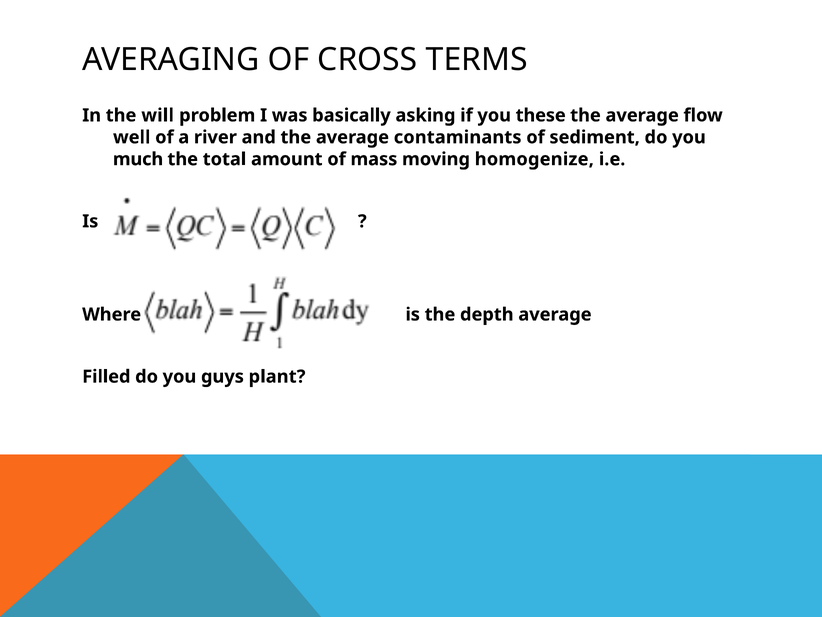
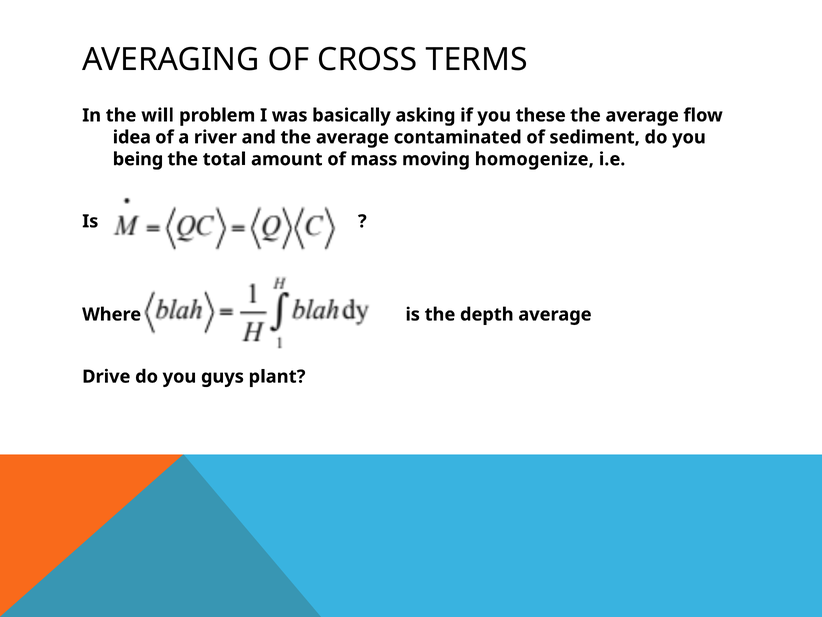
well: well -> idea (132, 137)
contaminants: contaminants -> contaminated (458, 137)
much: much -> being (138, 159)
Filled: Filled -> Drive (106, 376)
